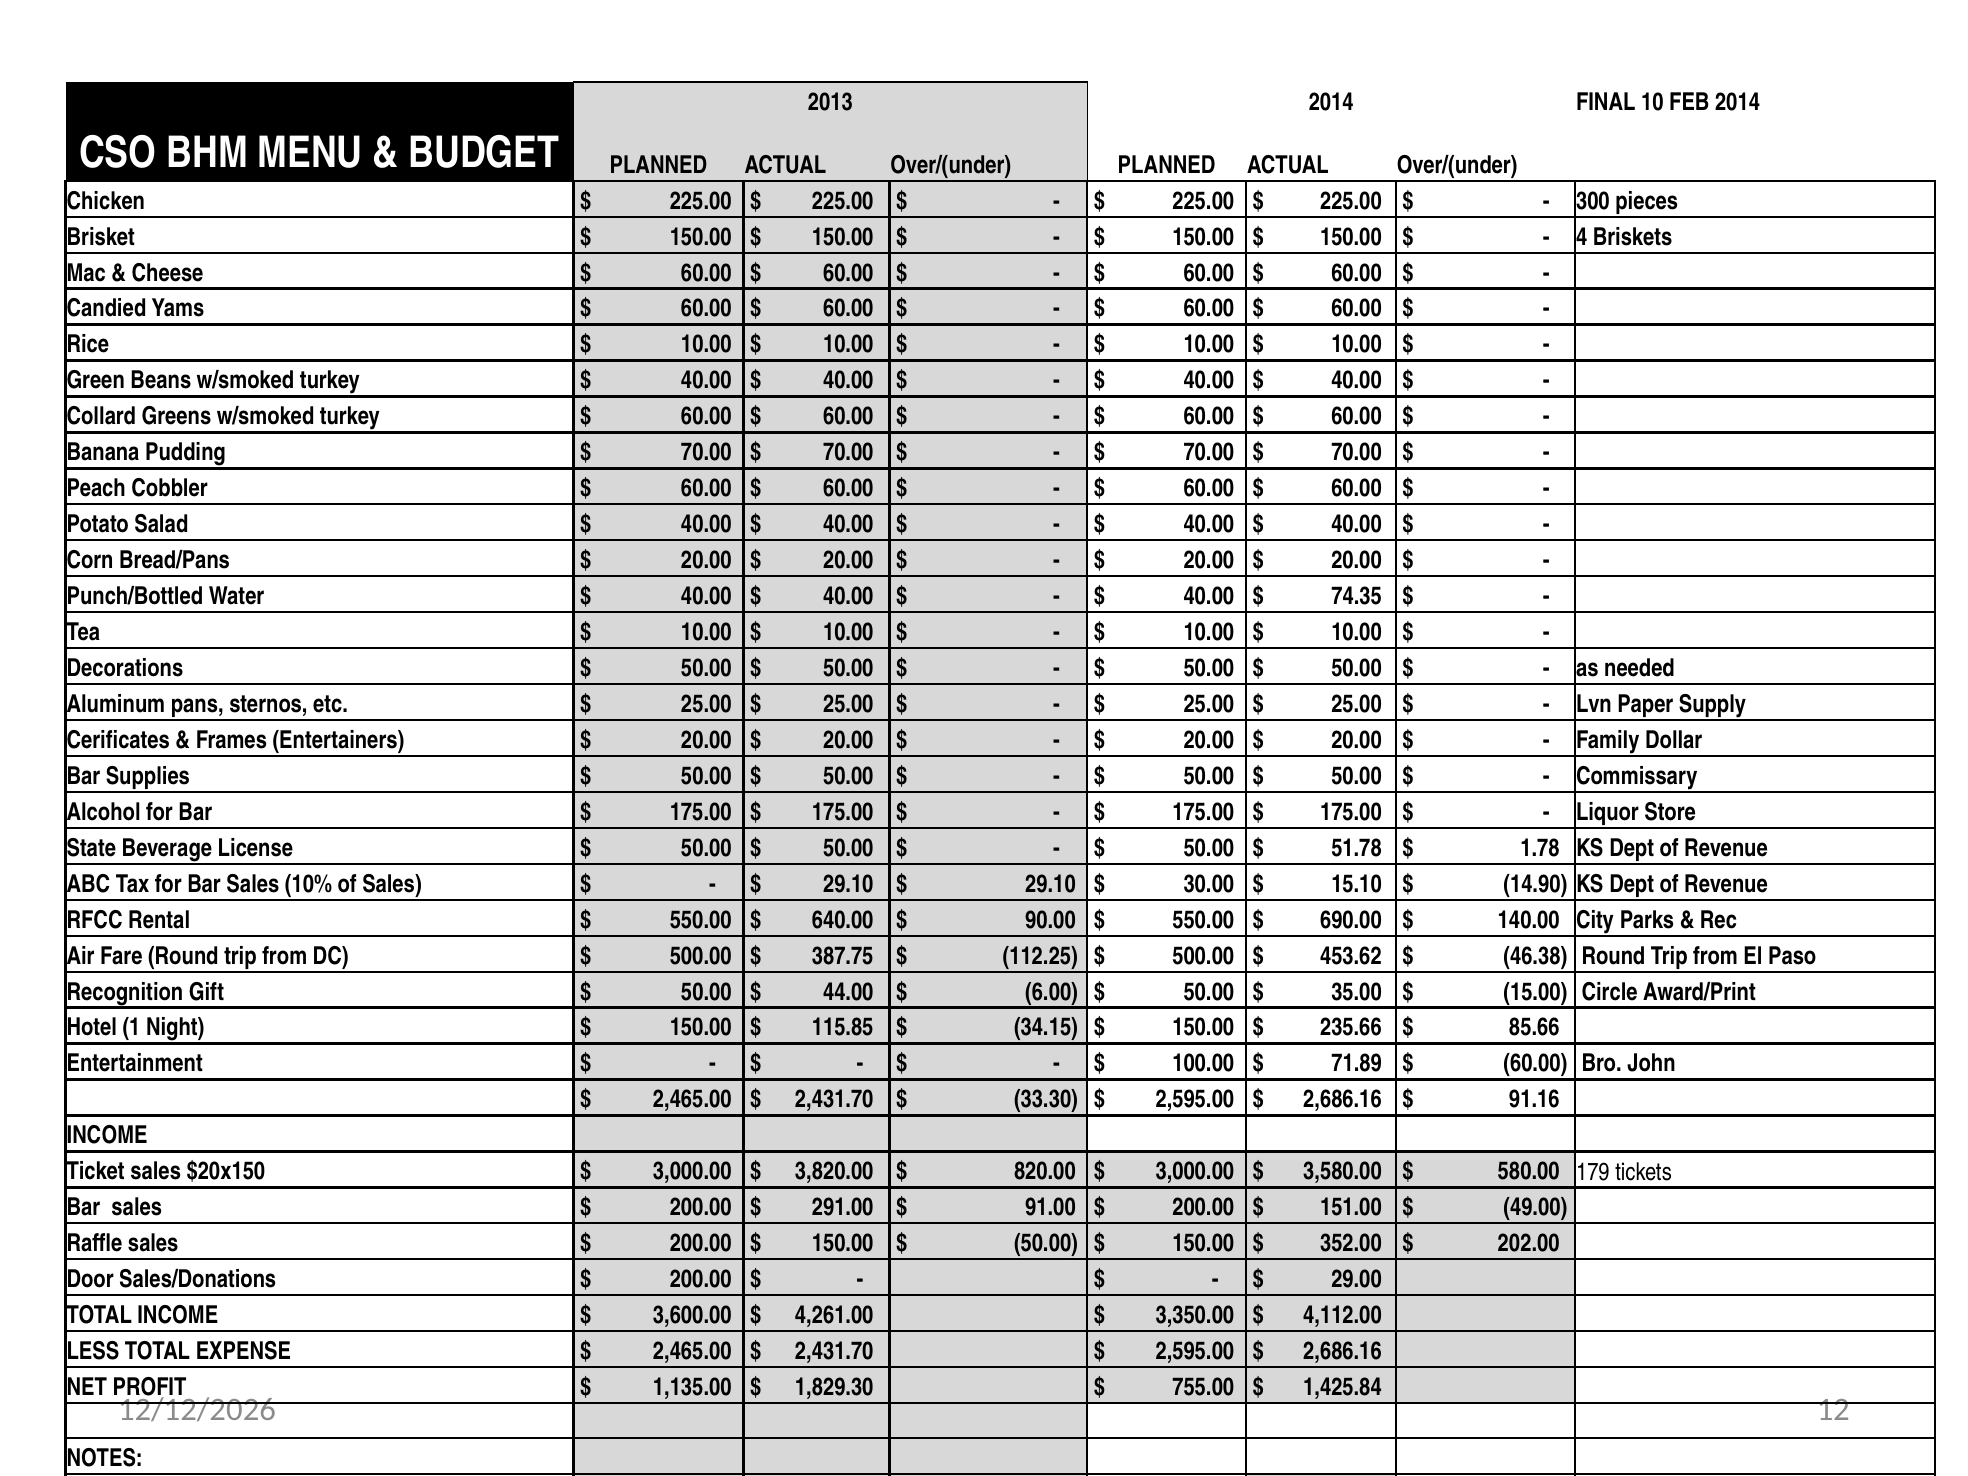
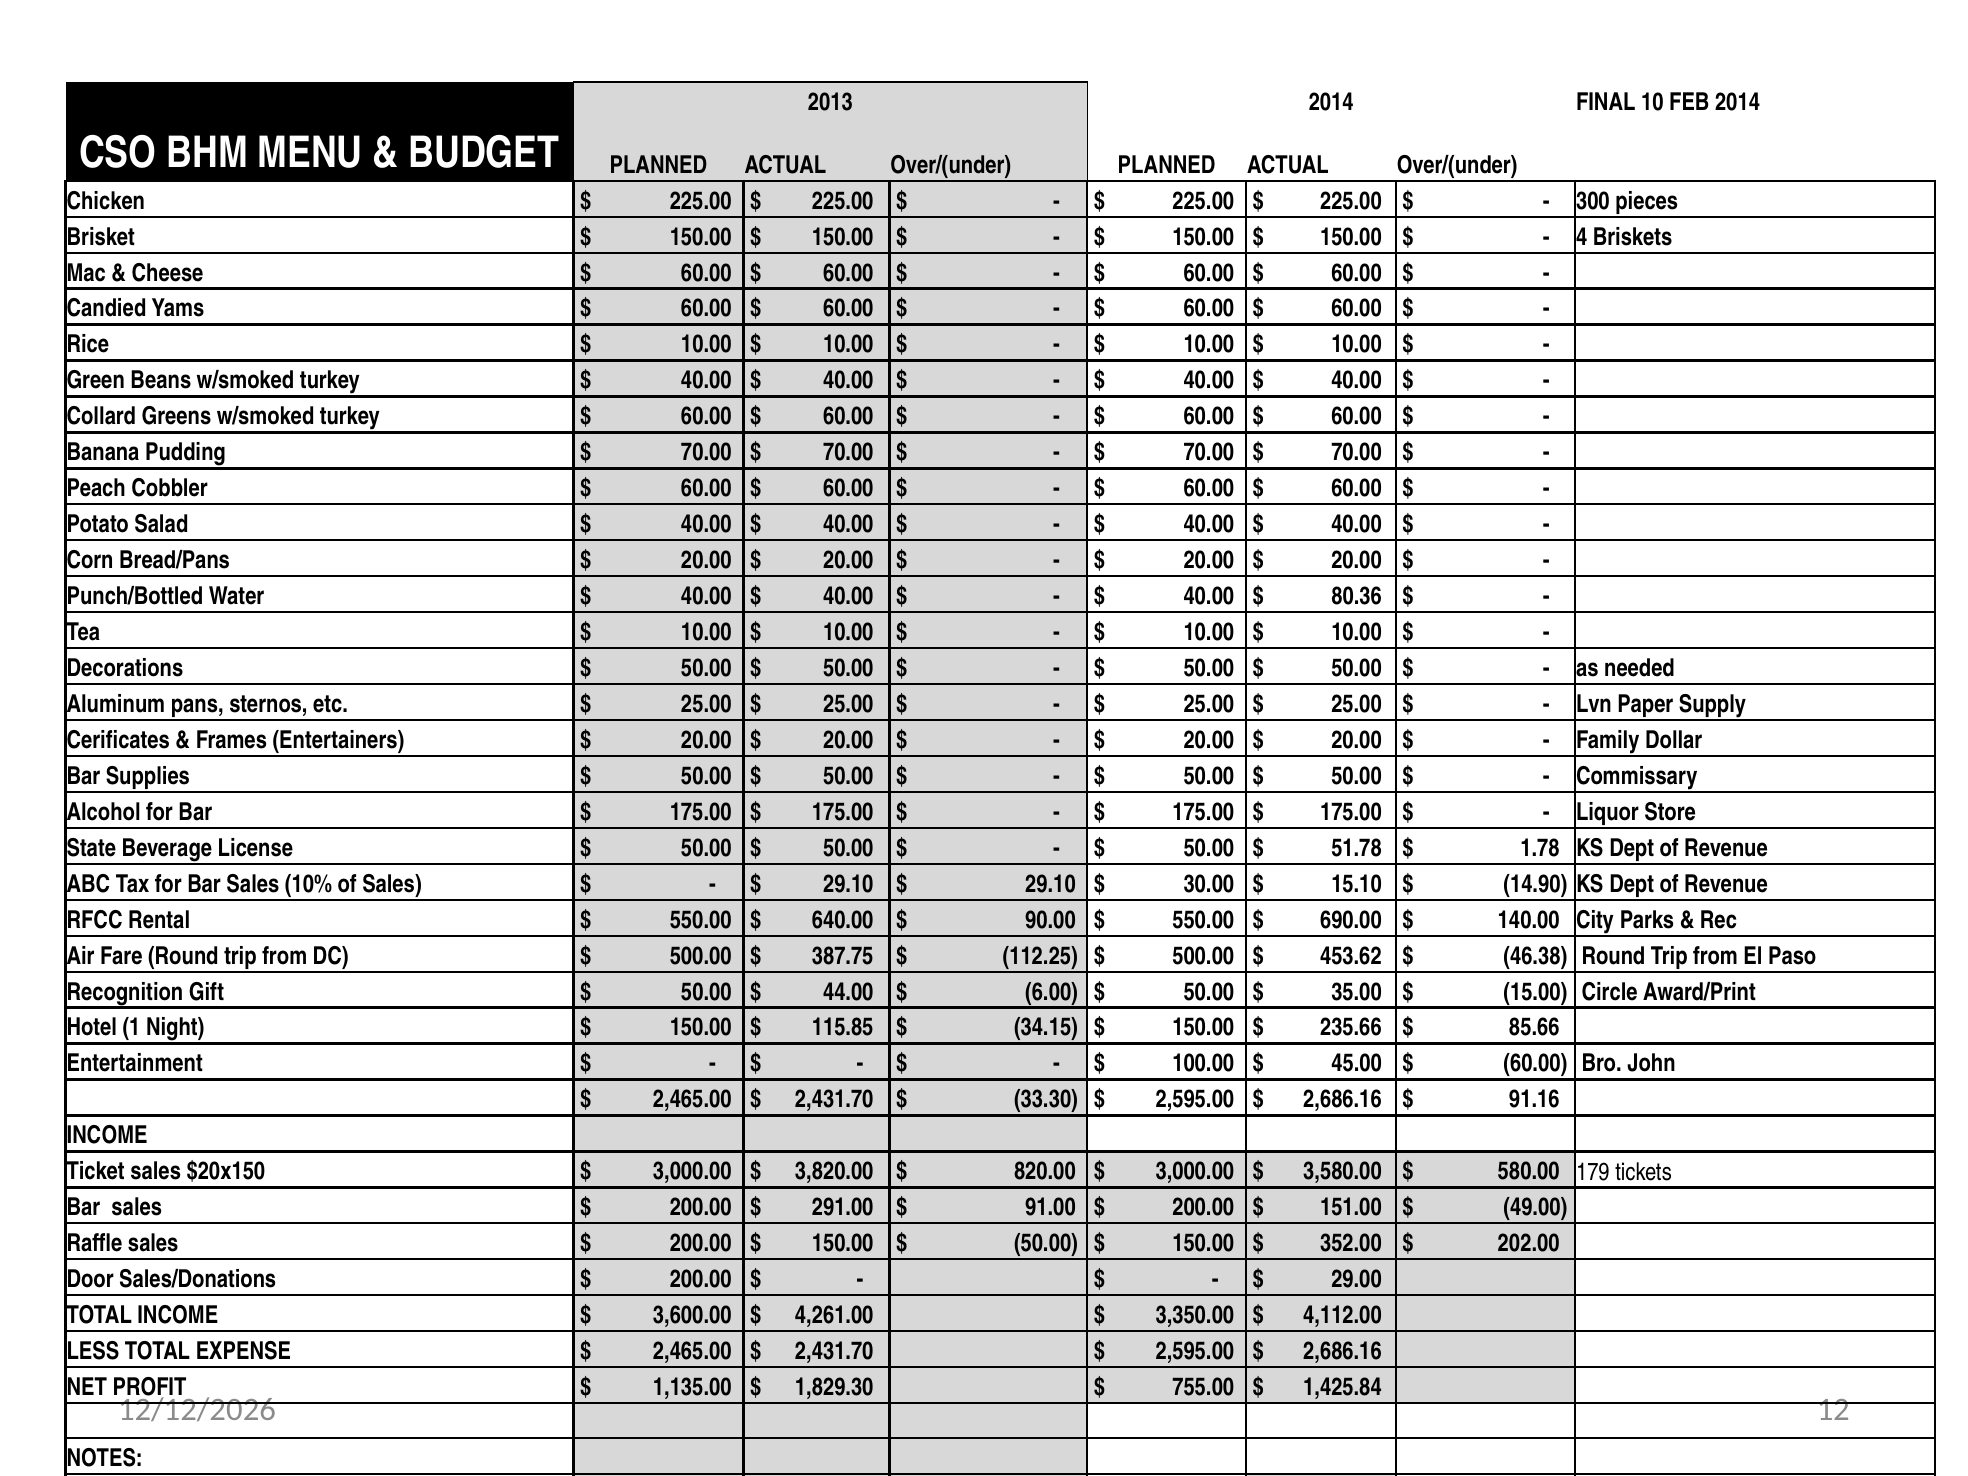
74.35: 74.35 -> 80.36 (1357, 596)
71.89: 71.89 -> 45.00 (1357, 1064)
